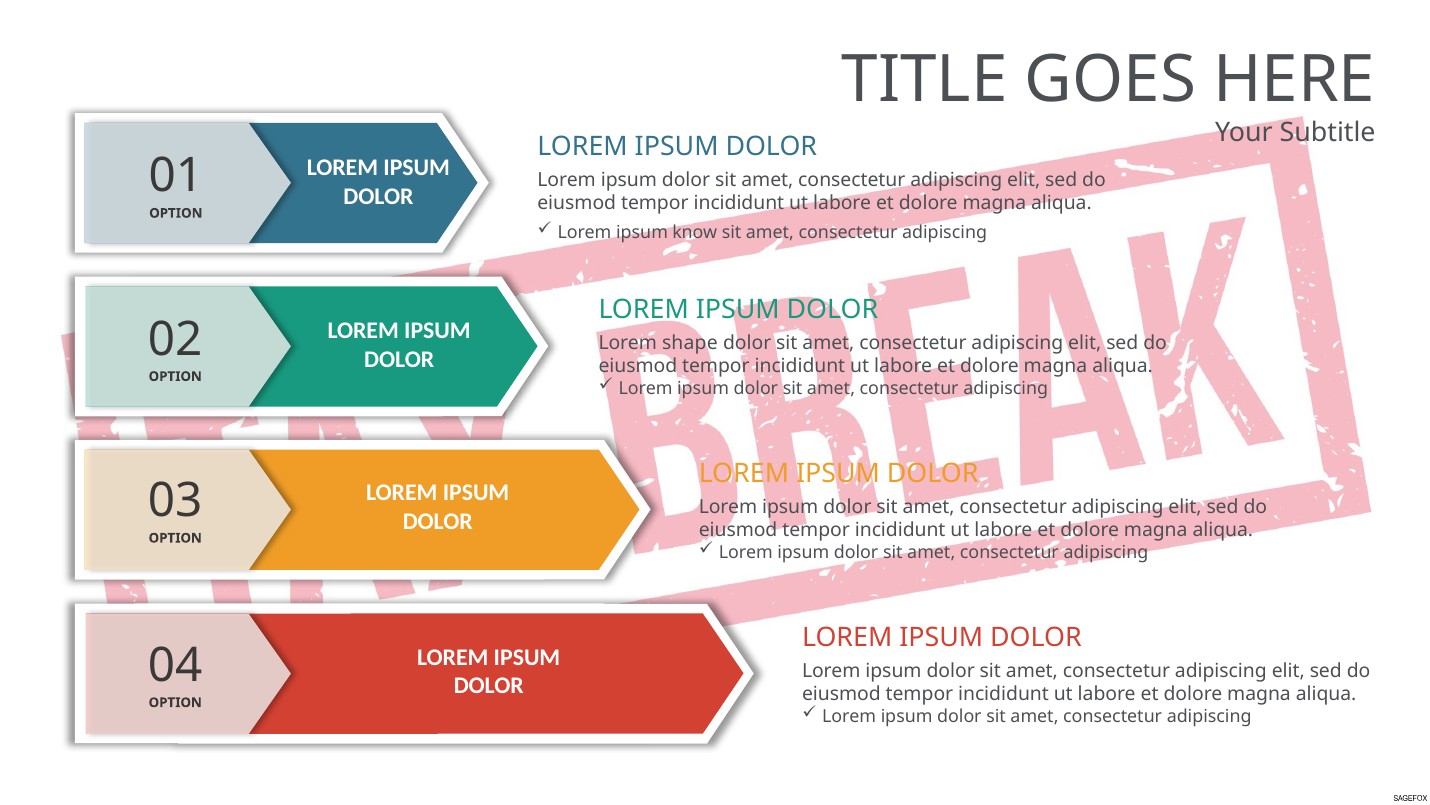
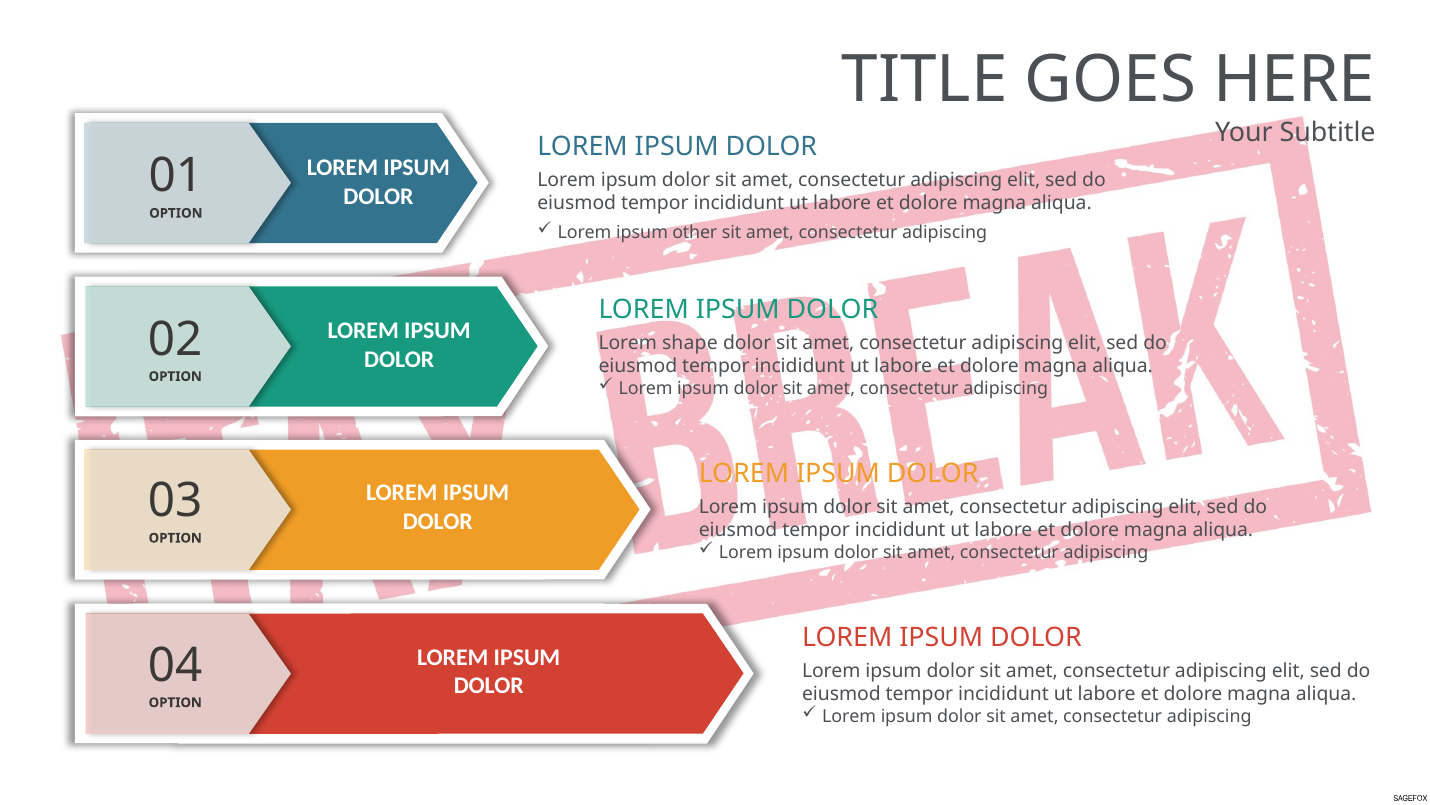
know: know -> other (695, 232)
